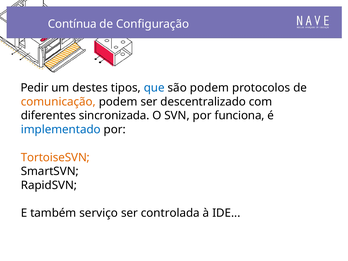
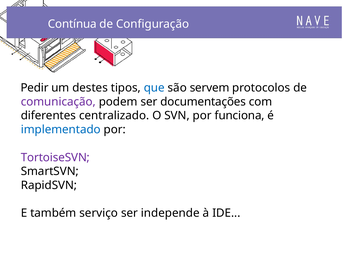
são podem: podem -> servem (210, 88)
comunicação colour: orange -> purple (58, 102)
descentralizado: descentralizado -> documentações (203, 102)
sincronizada: sincronizada -> centralizado (114, 116)
TortoiseSVN colour: orange -> purple (55, 157)
controlada: controlada -> independe (170, 213)
